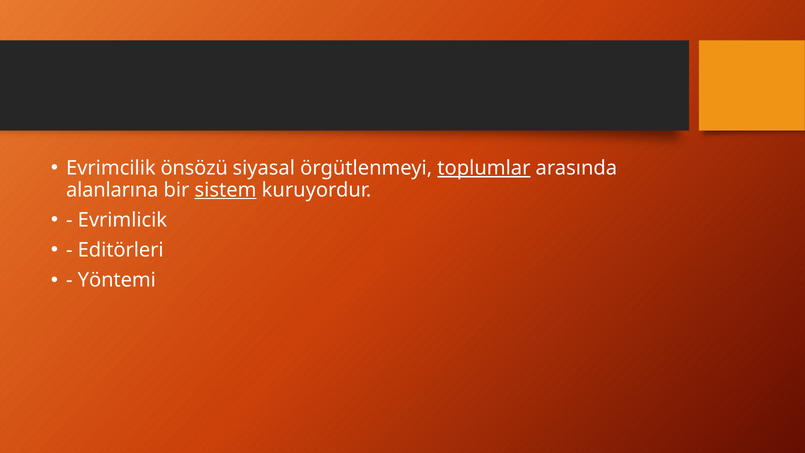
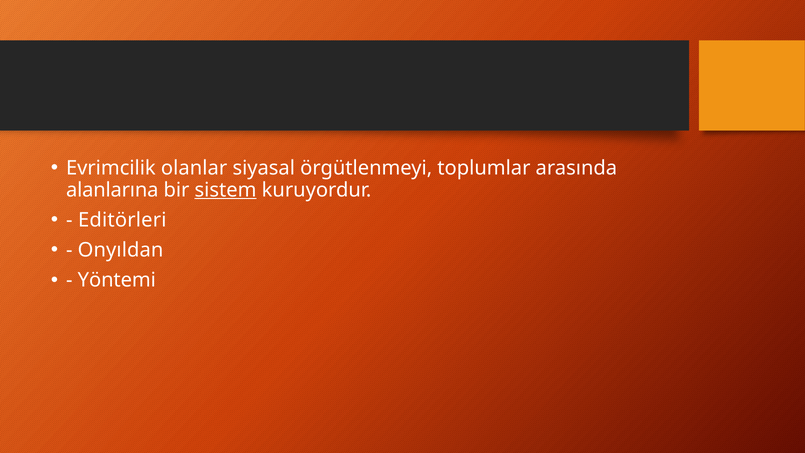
önsözü: önsözü -> olanlar (194, 168)
toplumlar underline: present -> none (484, 168)
Evrimlicik: Evrimlicik -> Editörleri (122, 220)
Editörleri: Editörleri -> Onyıldan (121, 250)
